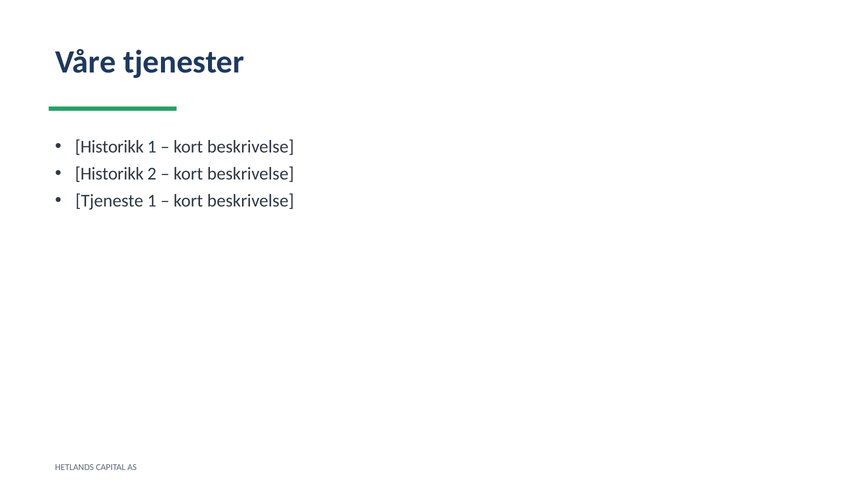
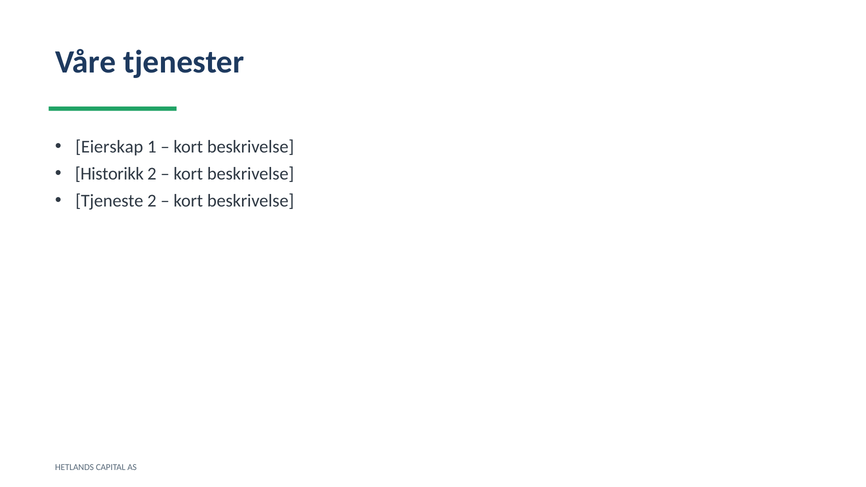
Historikk: Historikk -> Eierskap (109, 147)
Tjeneste 1: 1 -> 2 (152, 201)
